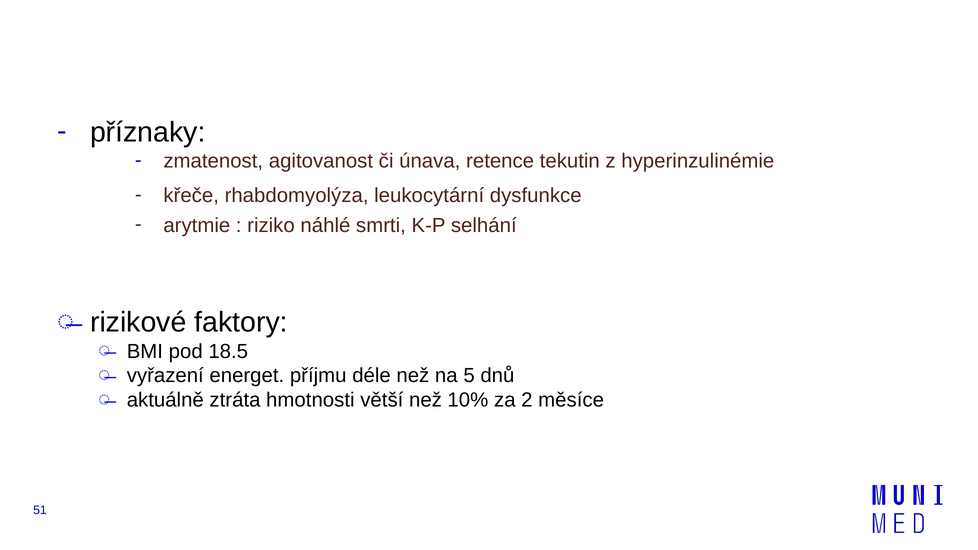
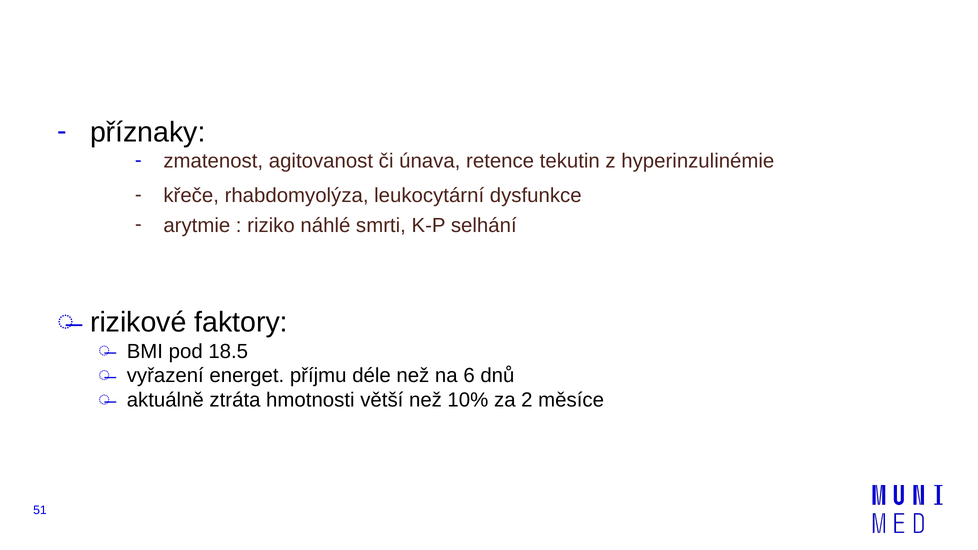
5: 5 -> 6 (469, 376)
